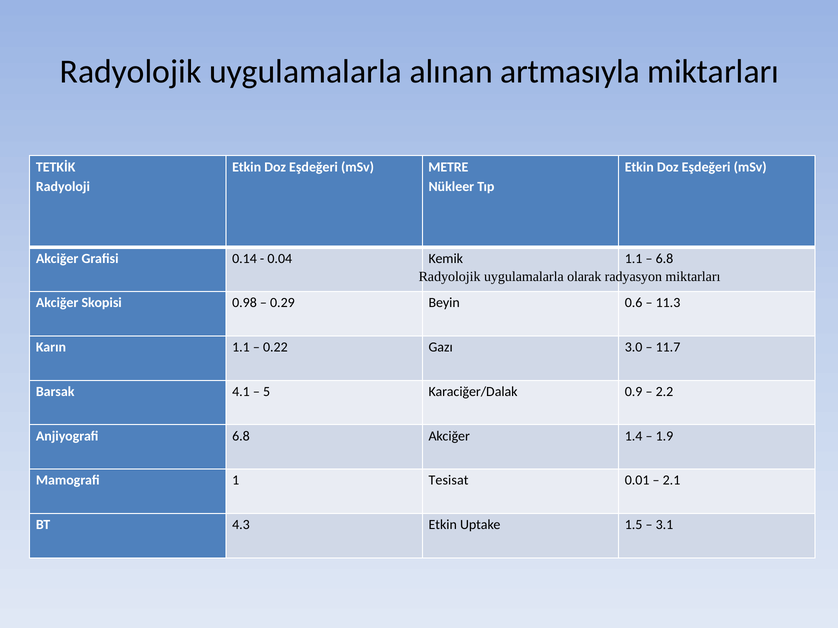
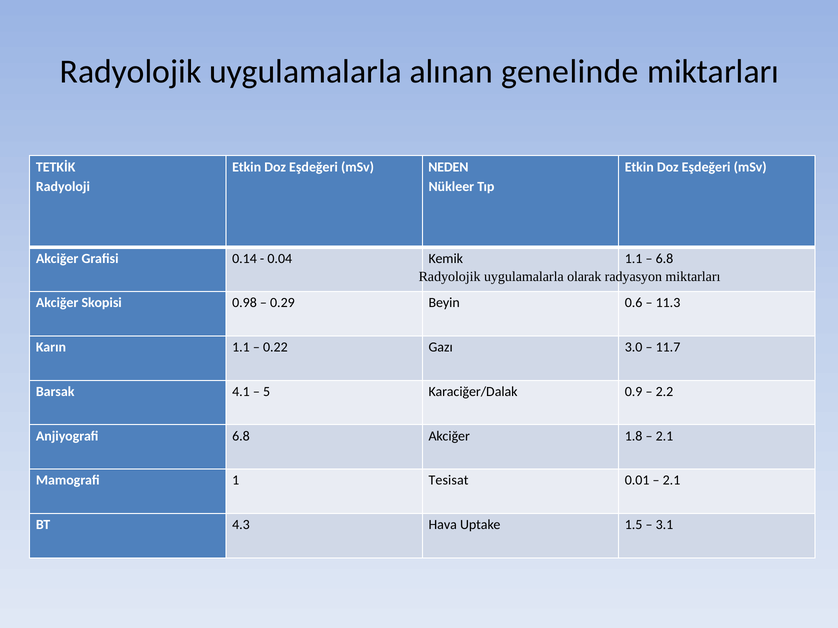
artmasıyla: artmasıyla -> genelinde (570, 72)
METRE: METRE -> NEDEN (448, 167)
1.4: 1.4 -> 1.8 (634, 436)
1.9: 1.9 -> 2.1 (664, 436)
4.3 Etkin: Etkin -> Hava (443, 525)
